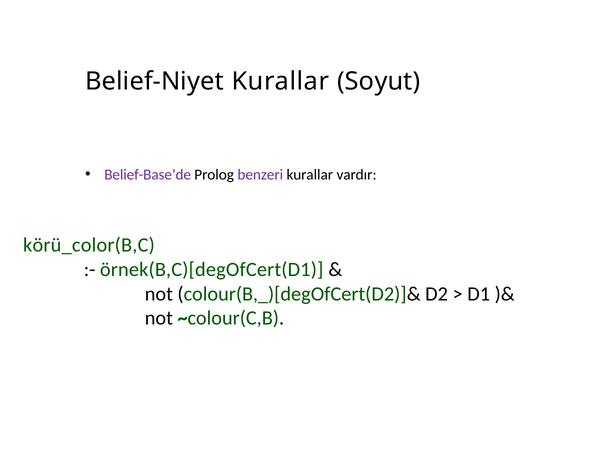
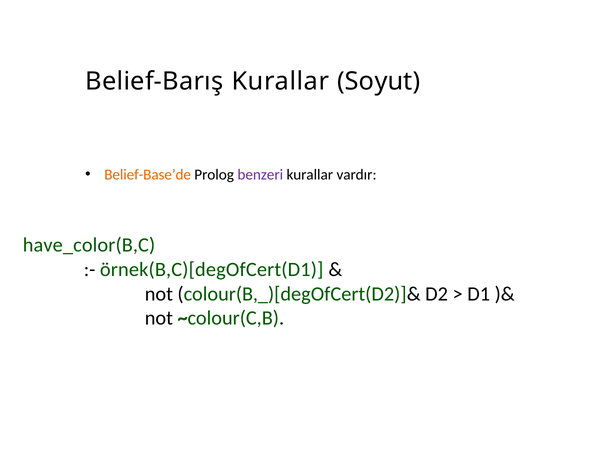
Belief-Niyet: Belief-Niyet -> Belief-Barış (154, 81)
Belief-Base’de colour: purple -> orange (148, 175)
körü_color(B,C: körü_color(B,C -> have_color(B,C (89, 245)
